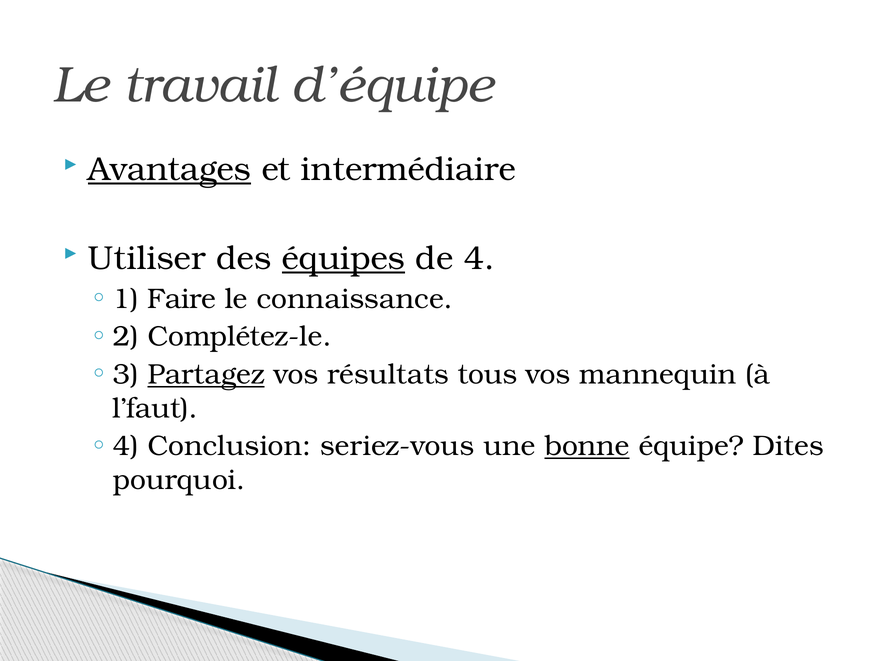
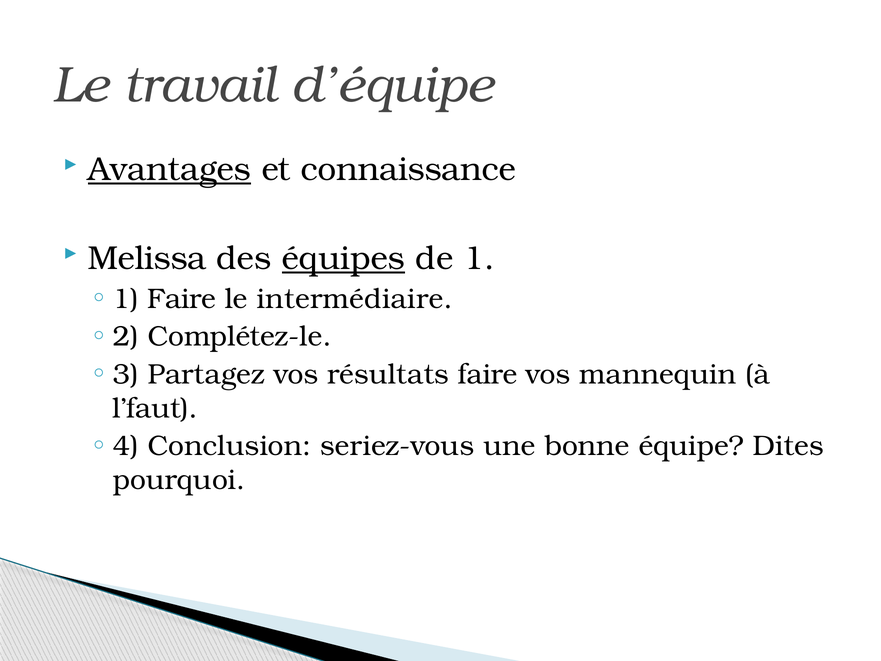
intermédiaire: intermédiaire -> connaissance (408, 169)
Utiliser: Utiliser -> Melissa (147, 258)
4: 4 -> 1 (479, 258)
connaissance: connaissance -> intermédiaire (355, 299)
Partagez underline: present -> none (206, 374)
résultats tous: tous -> faire (488, 374)
bonne underline: present -> none (587, 446)
